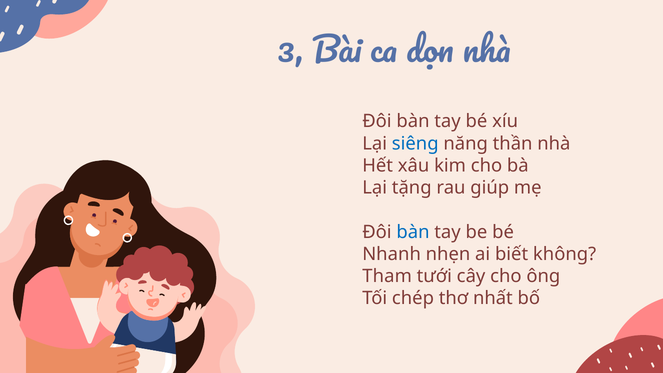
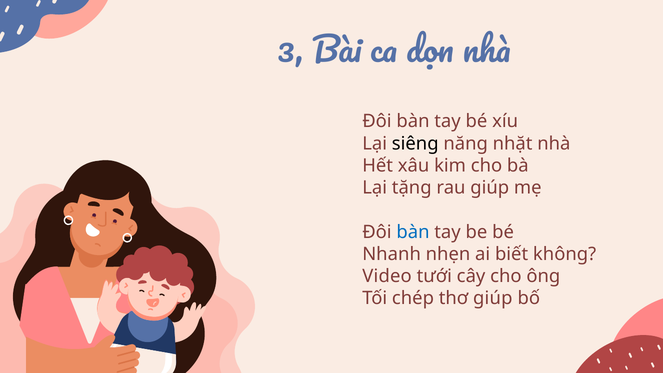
siêng colour: blue -> black (415, 143)
thần: thần -> nhặt (513, 143)
Tham: Tham -> Video (387, 276)
thơ nhất: nhất -> giúp (493, 298)
